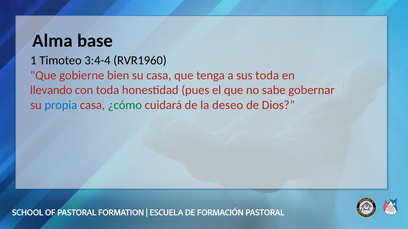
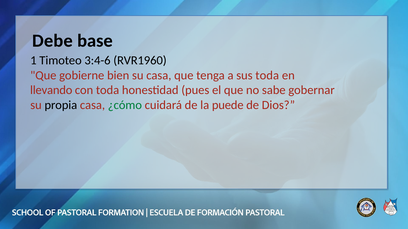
Alma: Alma -> Debe (52, 41)
3:4-4: 3:4-4 -> 3:4-6 (98, 60)
propia colour: blue -> black (61, 105)
deseo: deseo -> puede (228, 105)
